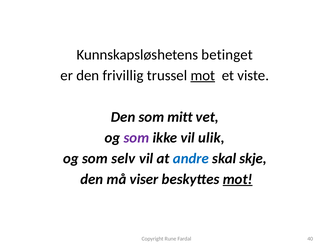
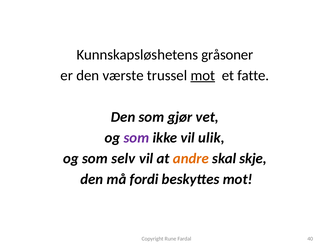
betinget: betinget -> gråsoner (227, 55)
frivillig: frivillig -> værste (123, 75)
viste: viste -> fatte (253, 75)
mitt: mitt -> gjør (180, 117)
andre colour: blue -> orange (191, 158)
viser: viser -> fordi (144, 179)
mot underline: present -> none (238, 179)
